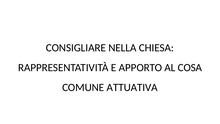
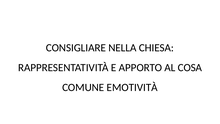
ATTUATIVA: ATTUATIVA -> EMOTIVITÀ (132, 87)
